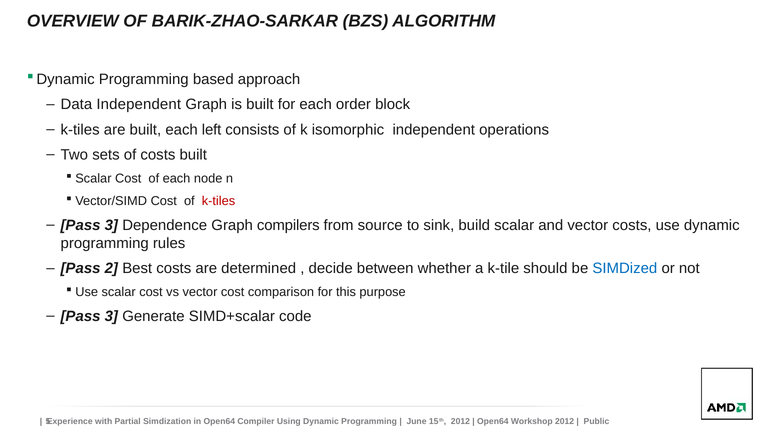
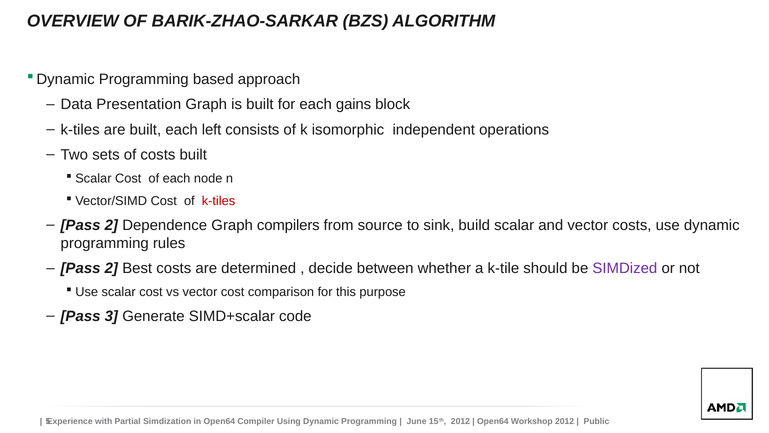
Data Independent: Independent -> Presentation (139, 104)
order: order -> gains (354, 104)
3: 3 -> 2 (111, 225)
SIMDized colour: blue -> purple (625, 268)
